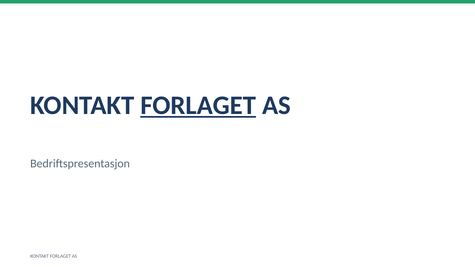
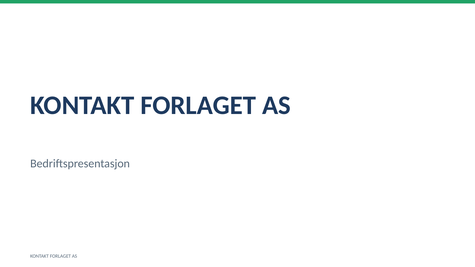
FORLAGET underline: present -> none (198, 105)
